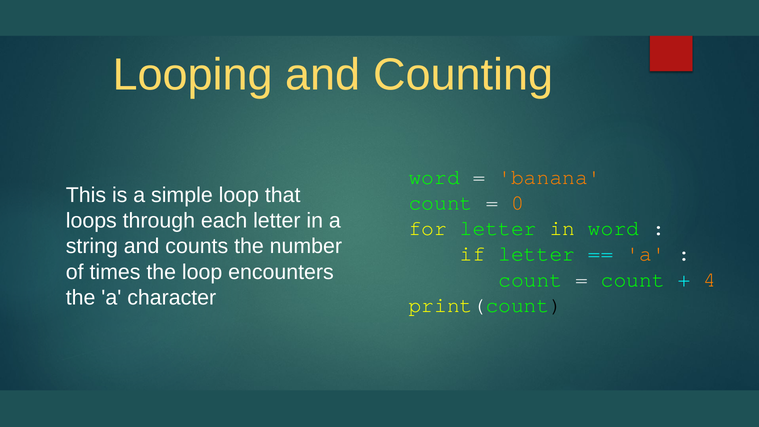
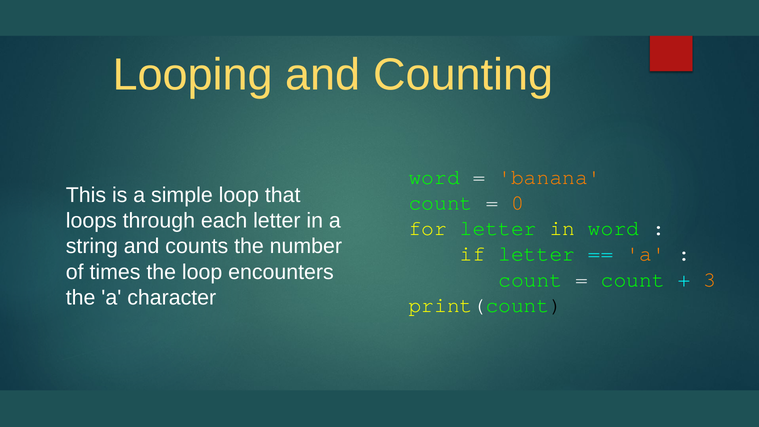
4: 4 -> 3 (710, 279)
